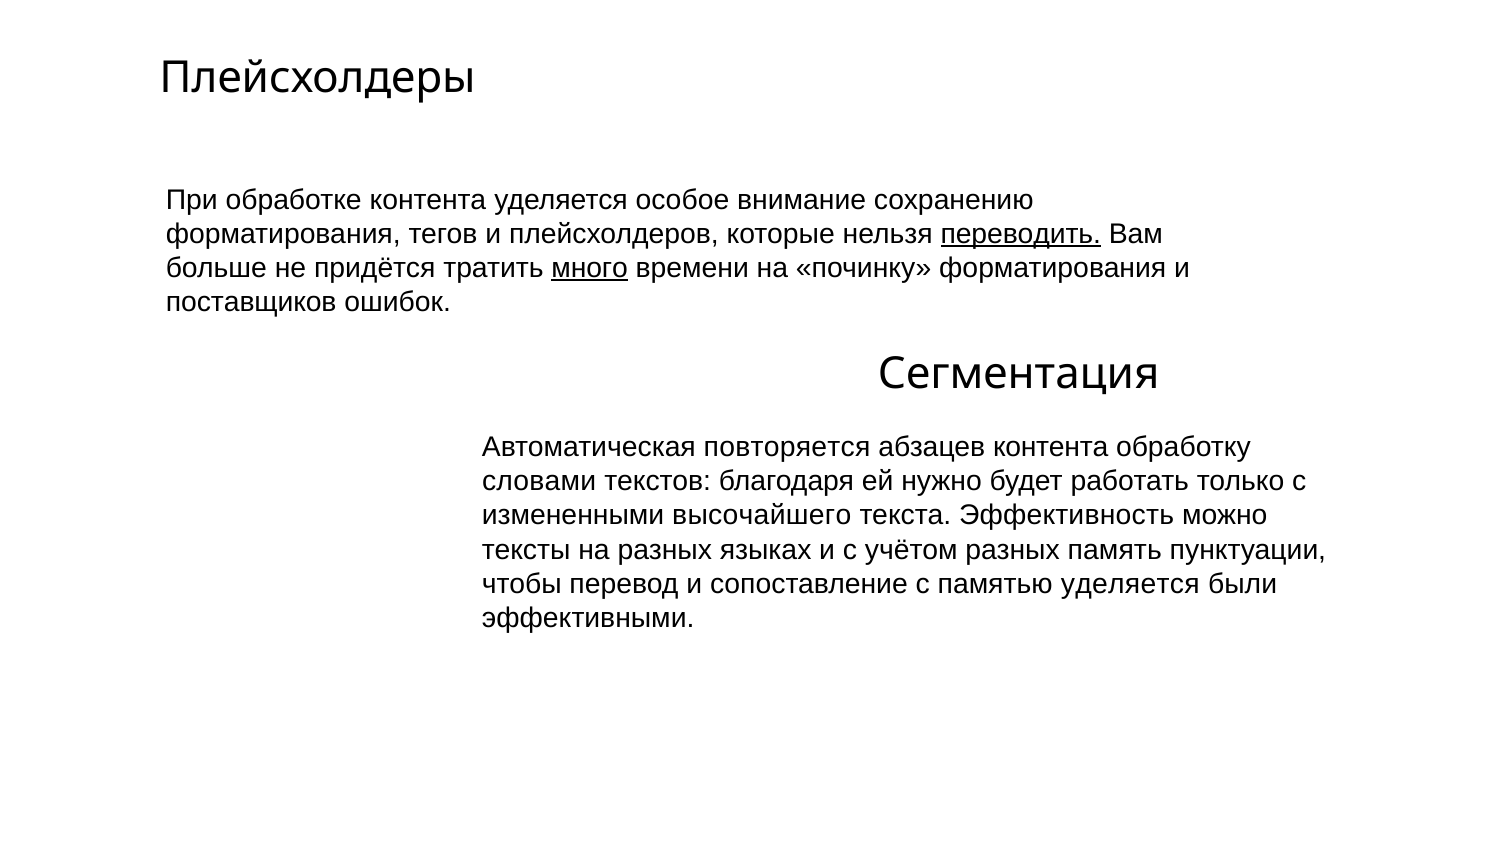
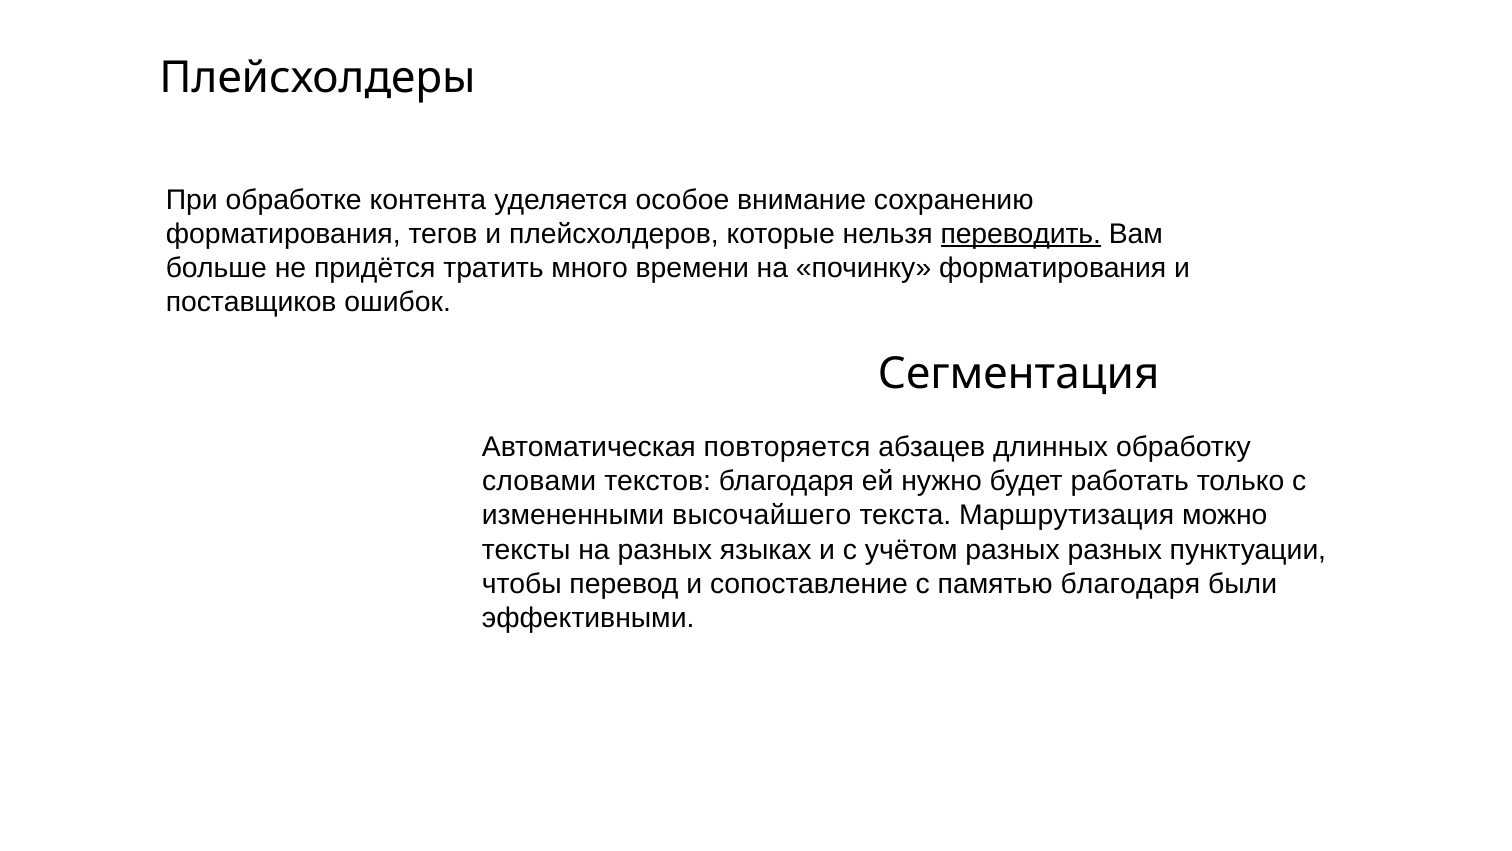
много underline: present -> none (590, 268)
абзацев контента: контента -> длинных (1051, 447)
Эффективность: Эффективность -> Маршрутизация (1067, 515)
разных память: память -> разных (1115, 549)
памятью уделяется: уделяется -> благодаря (1130, 583)
